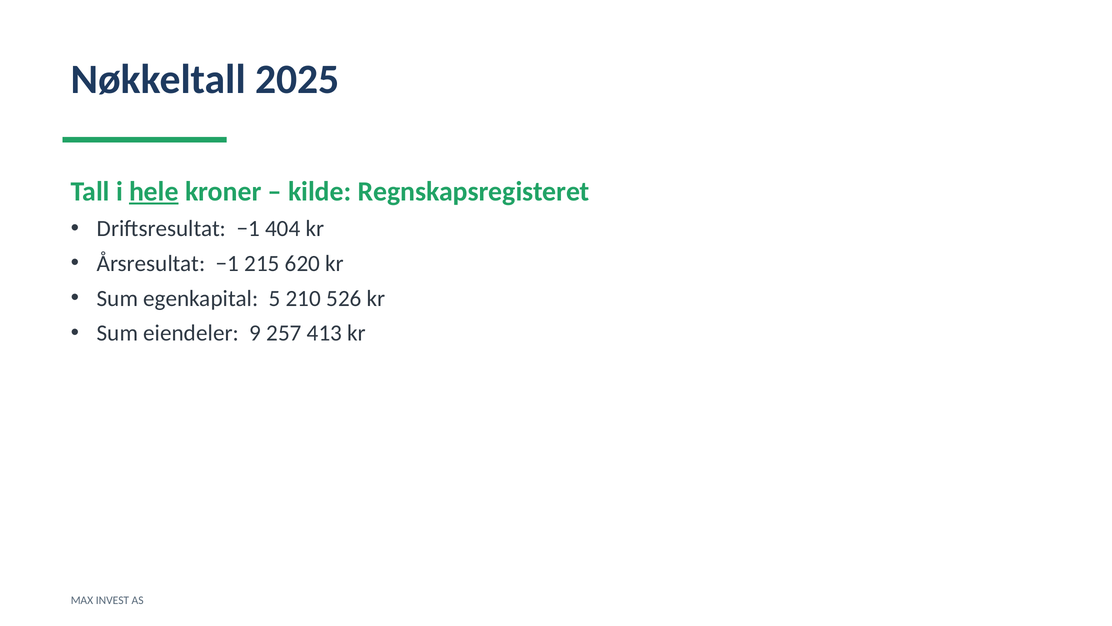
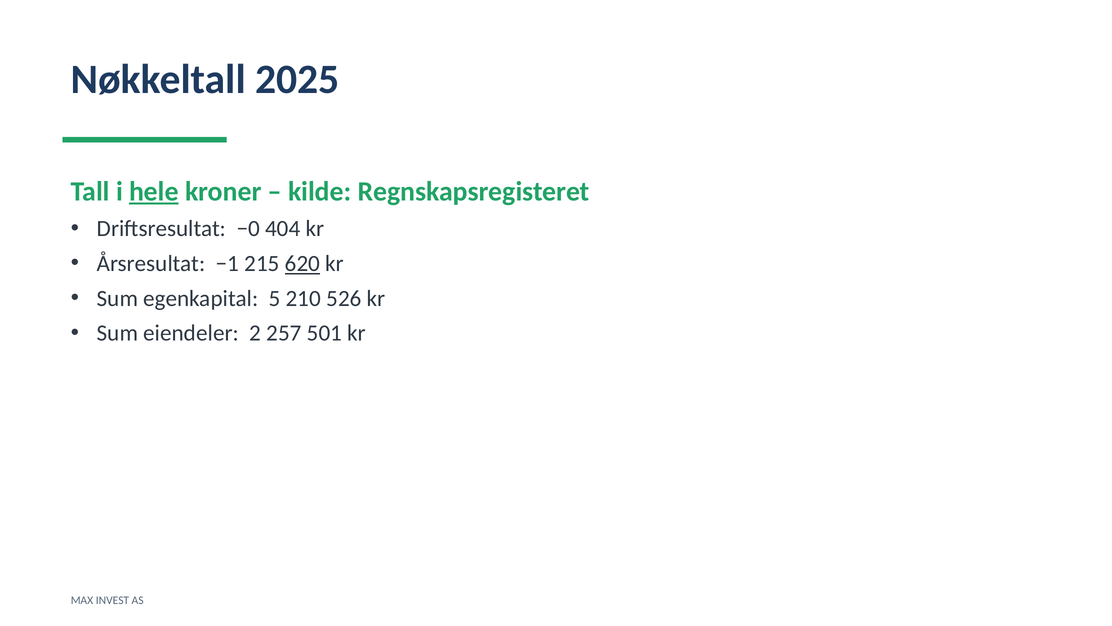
Driftsresultat −1: −1 -> −0 (248, 229)
620 underline: none -> present (302, 263)
9: 9 -> 2 (255, 333)
413: 413 -> 501 (324, 333)
